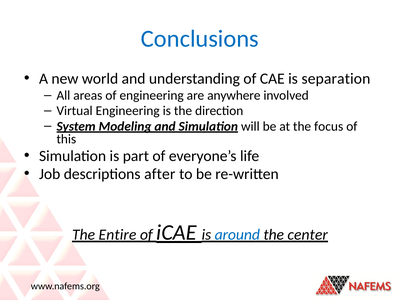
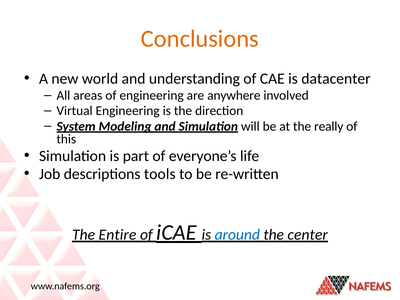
Conclusions colour: blue -> orange (200, 39)
separation: separation -> datacenter (336, 79)
focus: focus -> really (329, 126)
after: after -> tools (160, 174)
